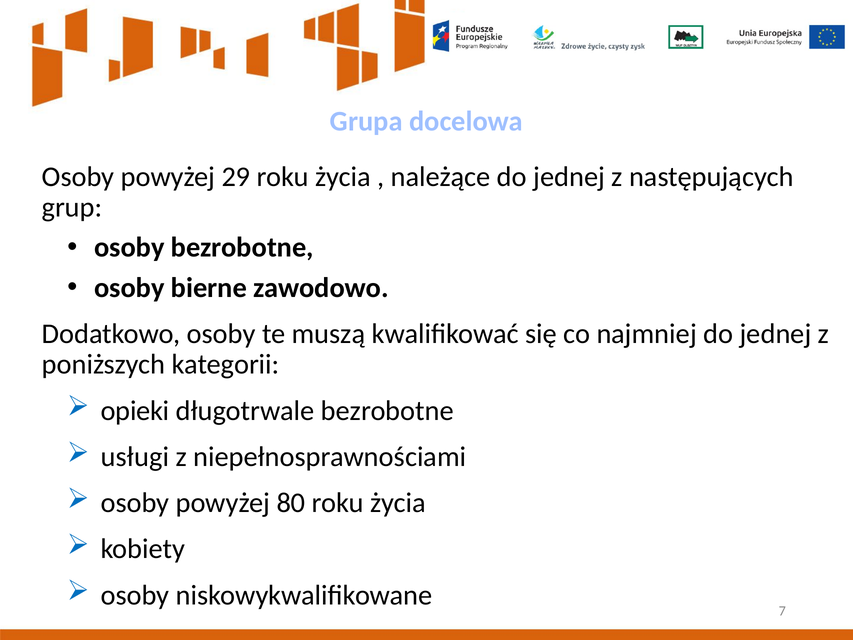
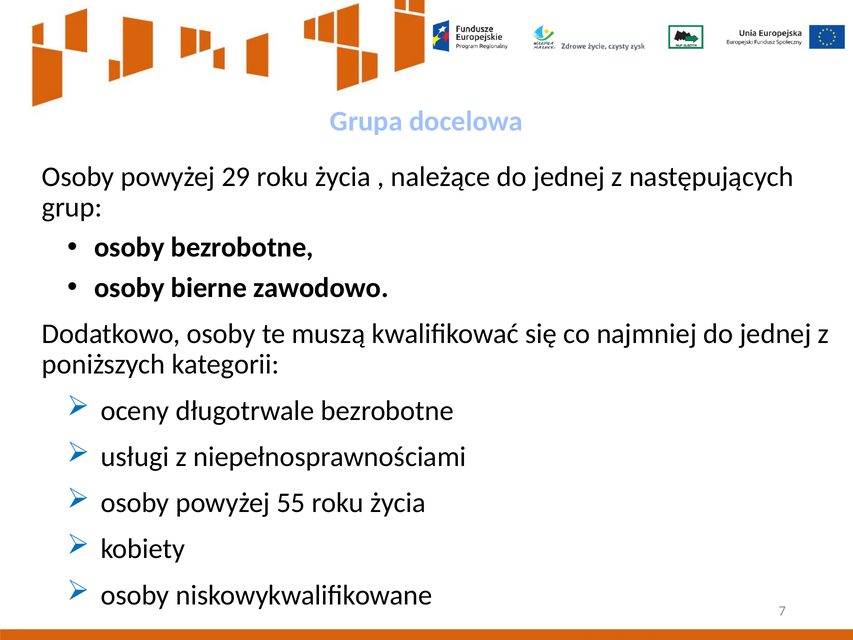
opieki: opieki -> oceny (135, 411)
80: 80 -> 55 (291, 503)
